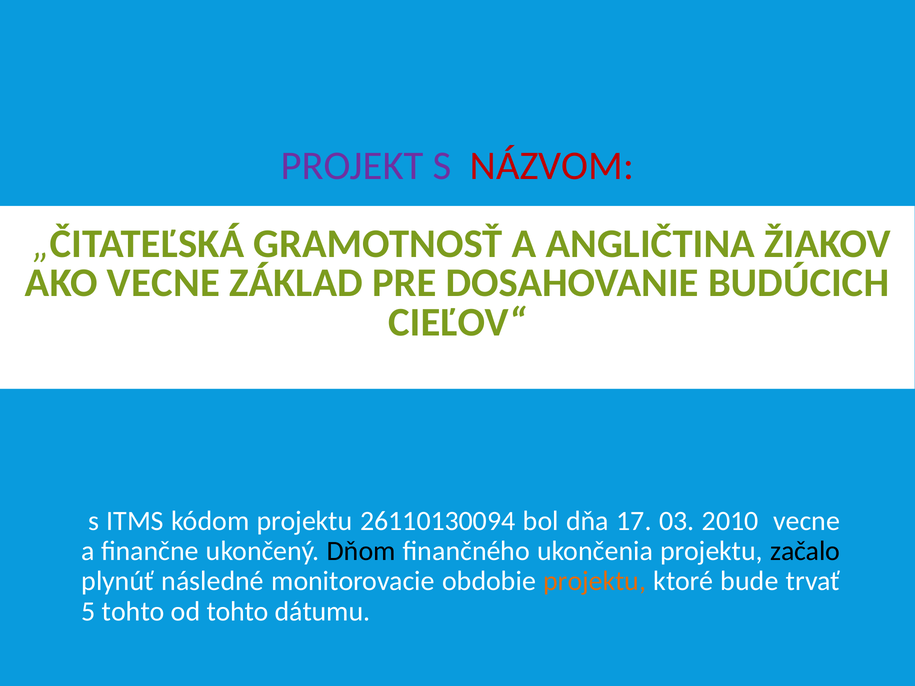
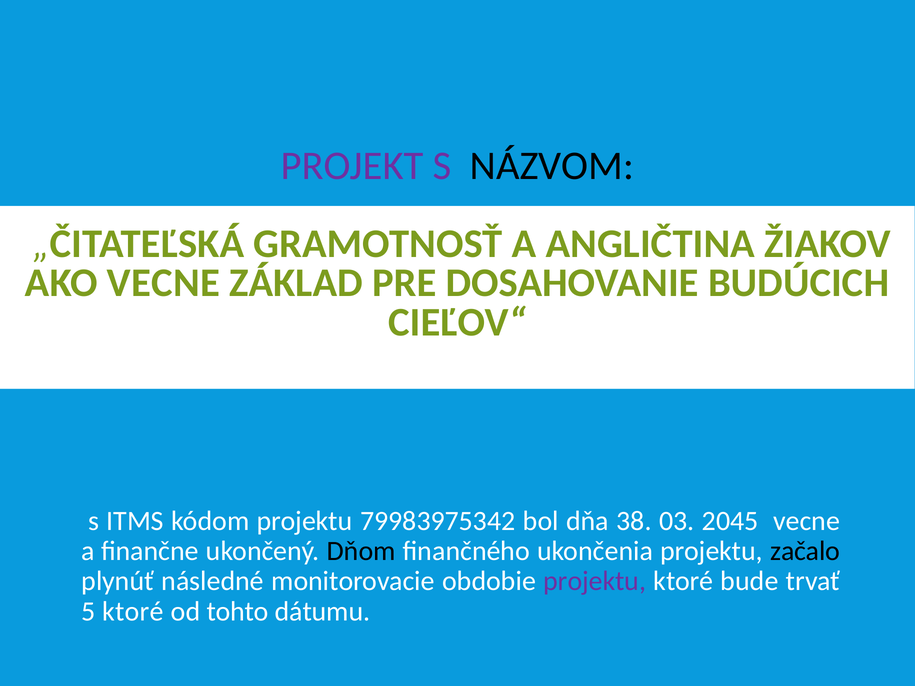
NÁZVOM colour: red -> black (552, 166)
26110130094: 26110130094 -> 79983975342 (438, 521)
17: 17 -> 38 (634, 521)
2010: 2010 -> 2045 (730, 521)
projektu colour: orange -> purple (595, 581)
5 tohto: tohto -> ktoré (133, 612)
